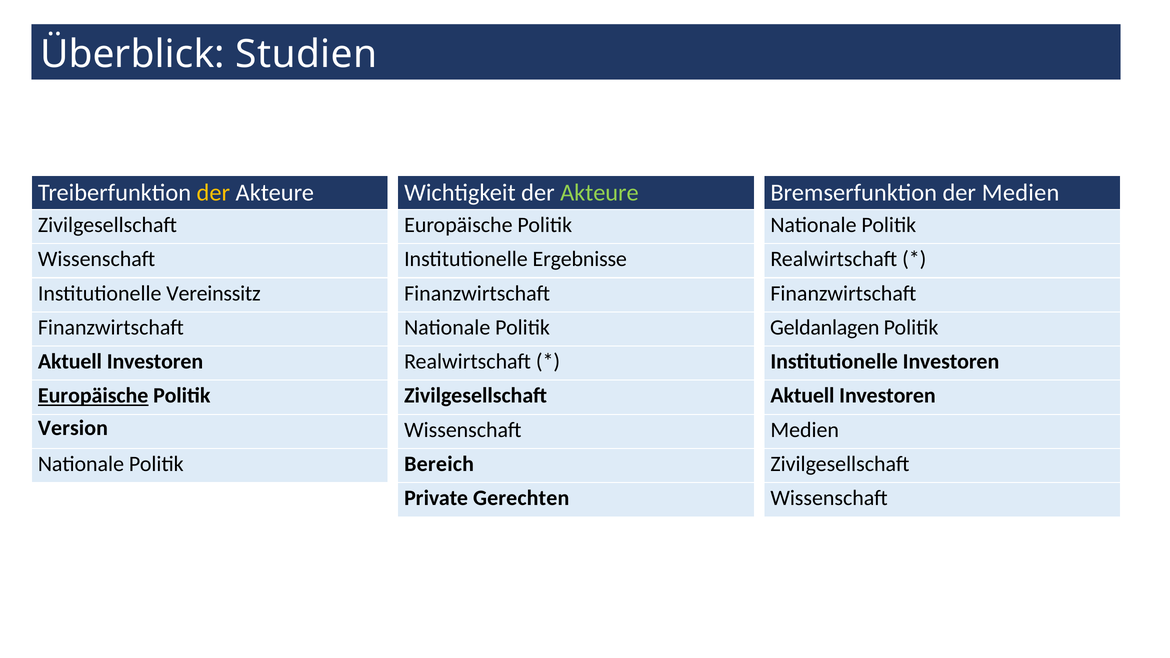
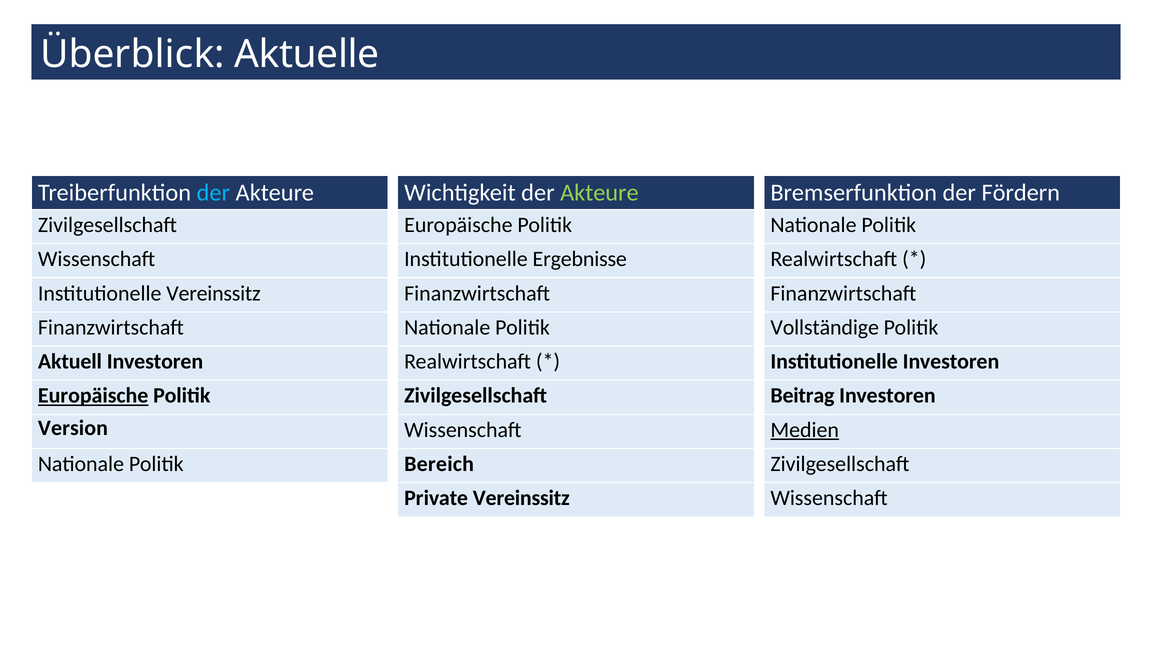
Studien: Studien -> Aktuelle (307, 55)
der colour: yellow -> light blue (213, 193)
der Medien: Medien -> Fördern (1021, 193)
Geldanlagen: Geldanlagen -> Vollständige (825, 327)
Aktuell: Aktuell -> Beitrag (802, 396)
Medien underline: none -> present (805, 430)
Private Gerechten: Gerechten -> Vereinssitz (521, 498)
